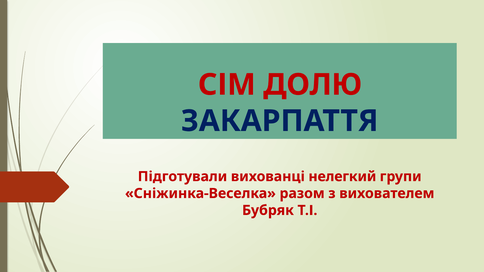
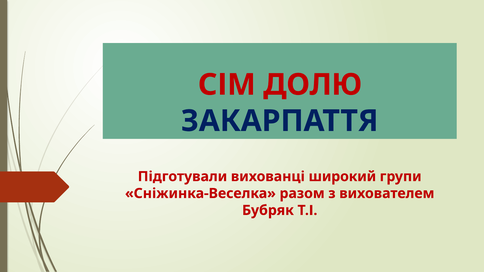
нелегкий: нелегкий -> широкий (342, 177)
